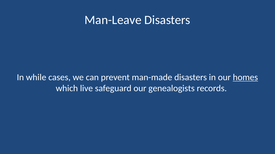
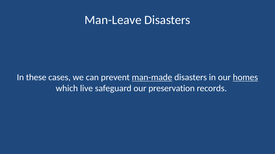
while: while -> these (36, 78)
man-made underline: none -> present (152, 78)
genealogists: genealogists -> preservation (172, 89)
